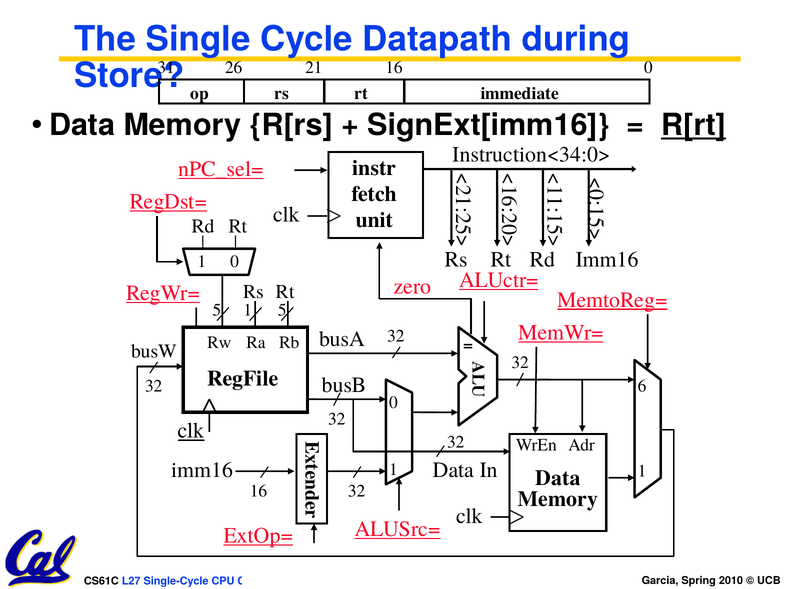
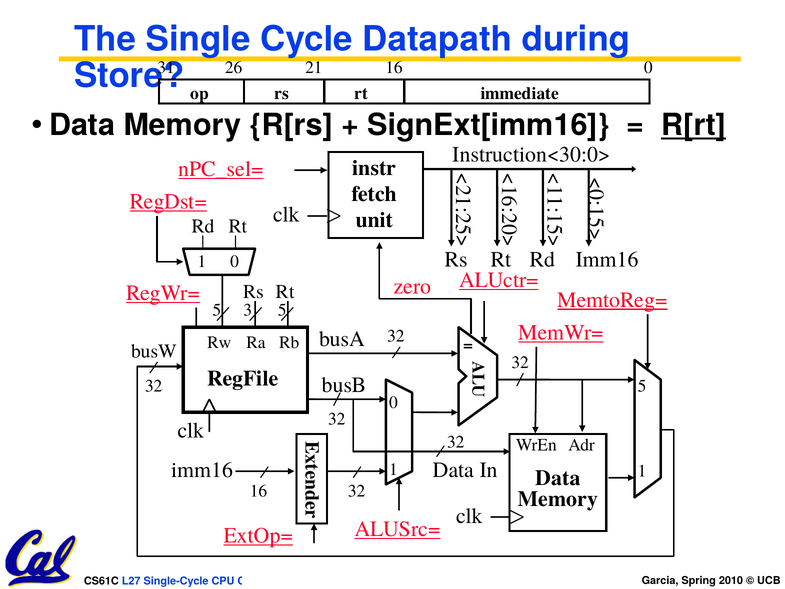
Instruction<34:0>: Instruction<34:0> -> Instruction<30:0> (531, 155)
5 1: 1 -> 3 (248, 310)
6: 6 -> 5 (642, 386)
clk underline: present -> none (191, 431)
